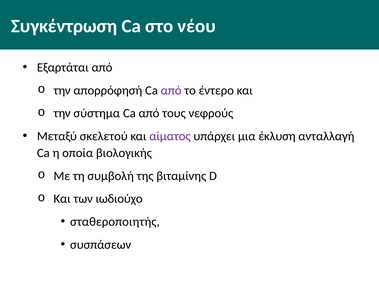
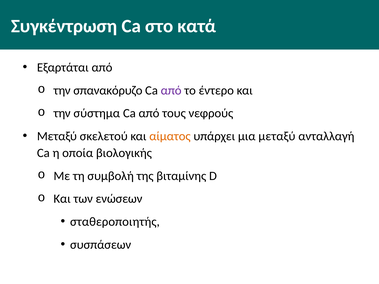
νέου: νέου -> κατά (197, 26)
απορρόφησή: απορρόφησή -> σπανακόρυζο (108, 90)
αίματος colour: purple -> orange (170, 136)
μια έκλυση: έκλυση -> μεταξύ (277, 136)
ιωδιούχο: ιωδιούχο -> ενώσεων (119, 199)
